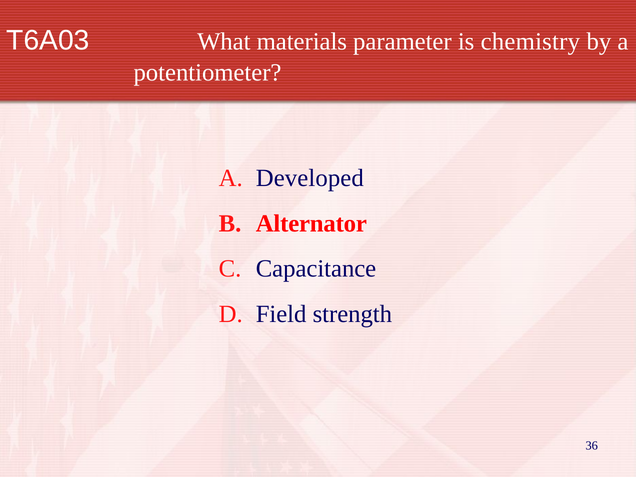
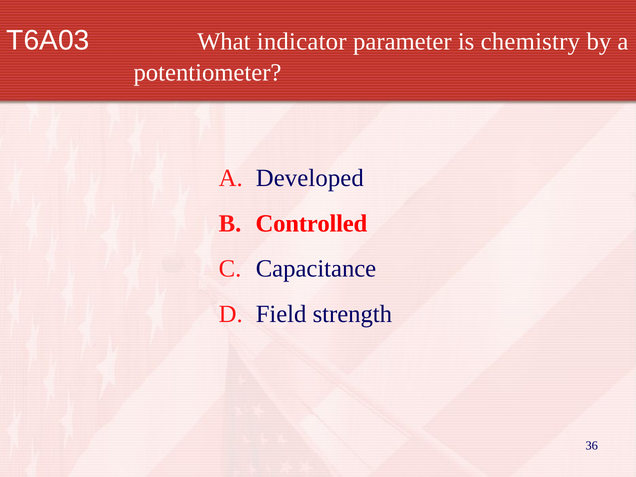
materials: materials -> indicator (302, 42)
Alternator: Alternator -> Controlled (311, 224)
